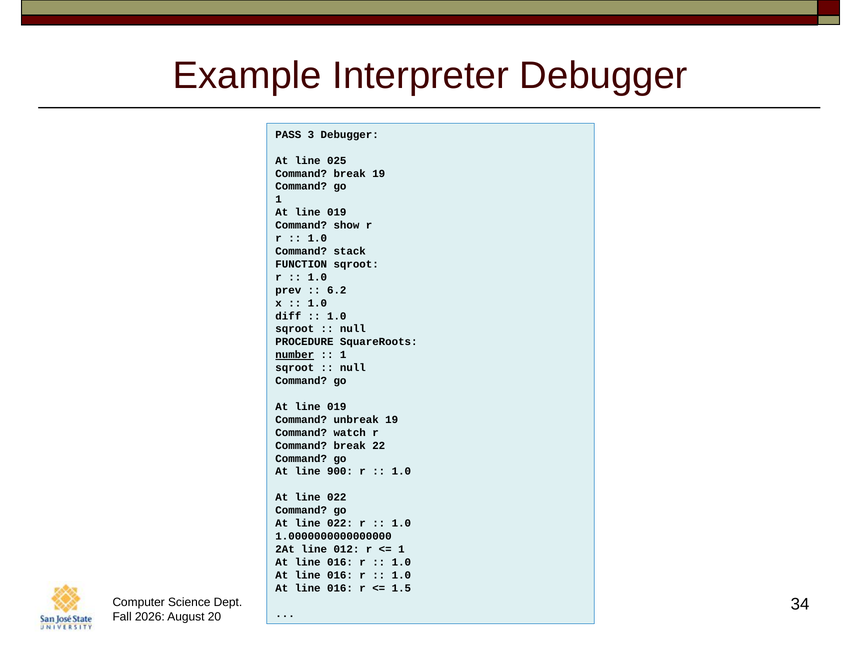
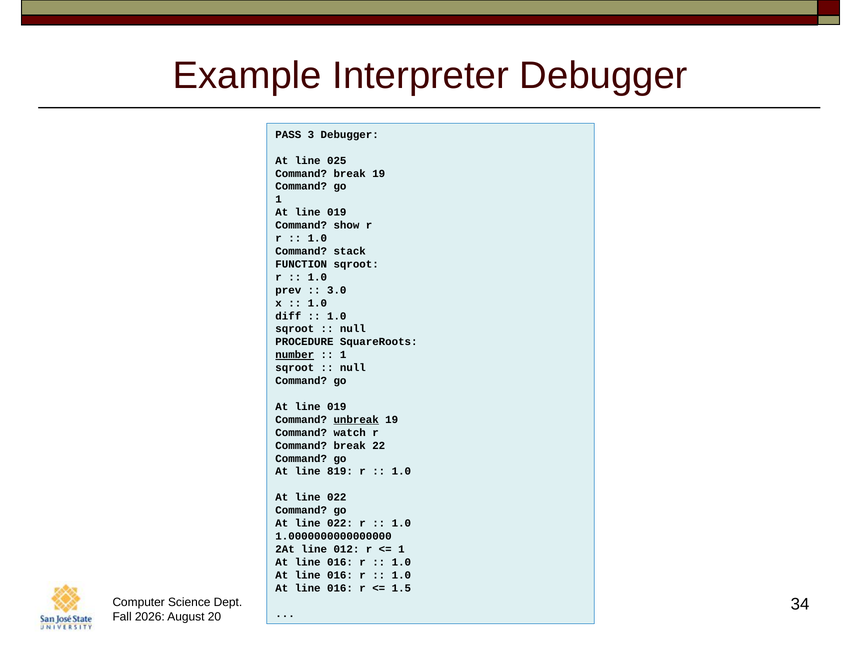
6.2: 6.2 -> 3.0 (337, 290)
unbreak underline: none -> present (356, 419)
900: 900 -> 819 (340, 471)
